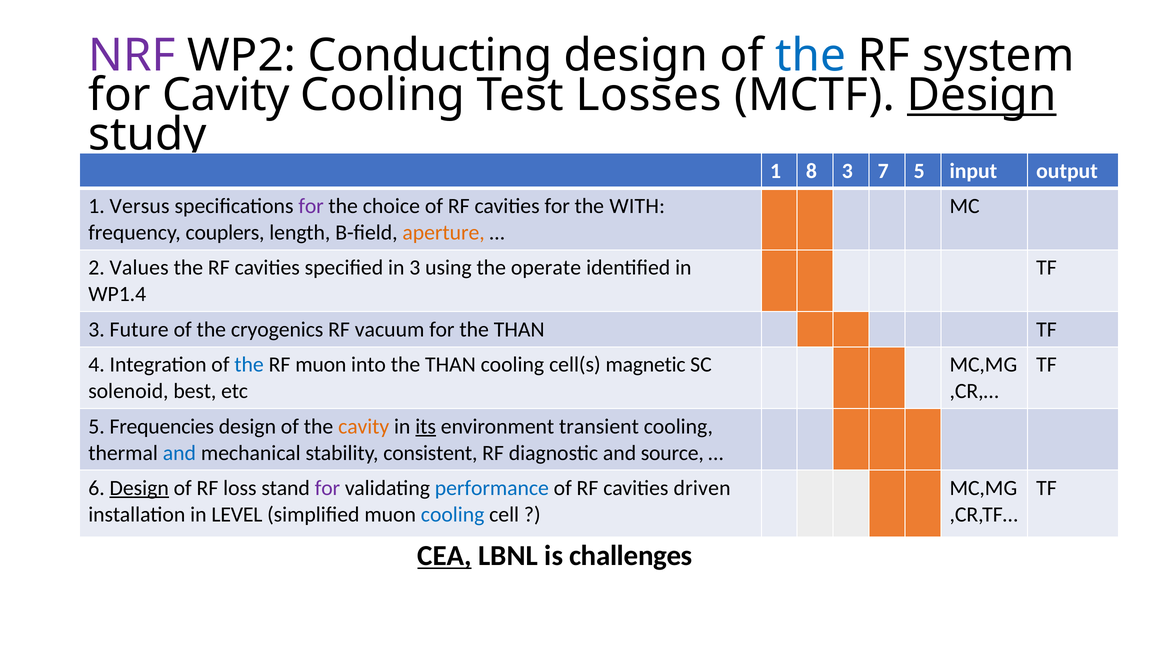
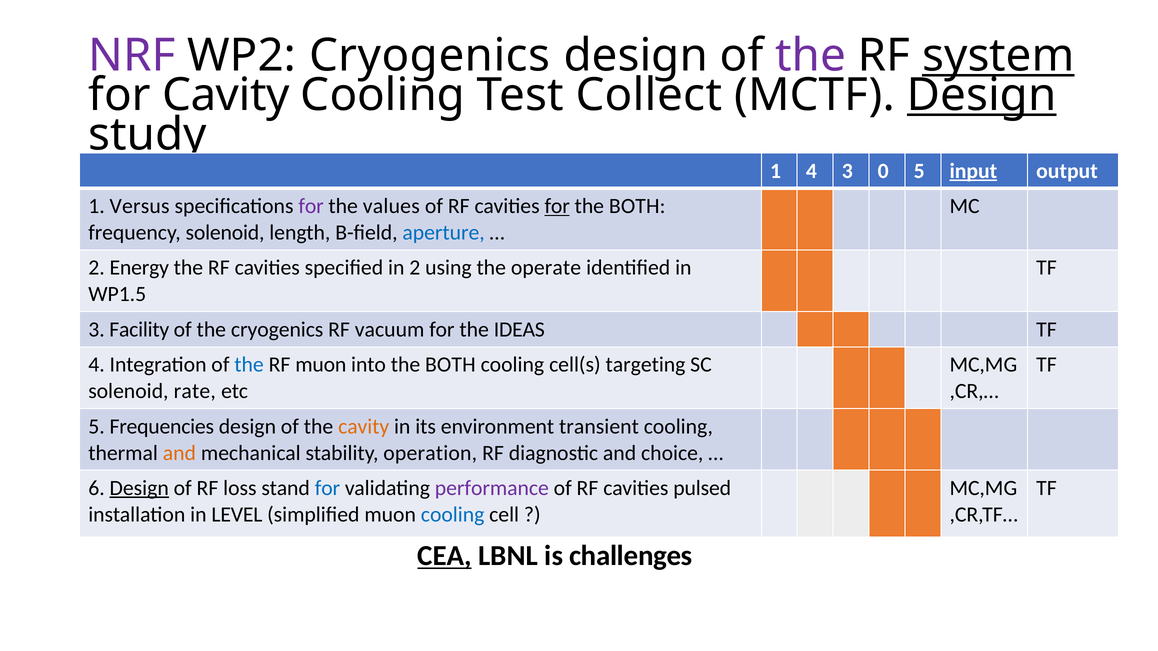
WP2 Conducting: Conducting -> Cryogenics (430, 56)
the colour: blue -> purple (811, 56)
system underline: none -> present (998, 56)
Losses: Losses -> Collect (649, 95)
1 8: 8 -> 4 (811, 171)
7: 7 -> 0 (883, 171)
input underline: none -> present (973, 171)
choice: choice -> values (391, 206)
for underline: none -> present (557, 206)
WITH: WITH -> BOTH (637, 206)
frequency couplers: couplers -> solenoid (225, 233)
aperture colour: orange -> blue (444, 233)
Values: Values -> Energy (139, 268)
in 3: 3 -> 2 (415, 268)
WP1.4: WP1.4 -> WP1.5 (117, 294)
Future: Future -> Facility (139, 330)
for the THAN: THAN -> IDEAS (519, 330)
into the THAN: THAN -> BOTH (450, 365)
magnetic: magnetic -> targeting (645, 365)
best: best -> rate (195, 391)
its underline: present -> none (426, 427)
and colour: blue -> orange (179, 453)
consistent: consistent -> operation (430, 453)
source: source -> choice (672, 453)
for colour: purple -> blue (328, 488)
performance colour: blue -> purple (492, 488)
driven: driven -> pulsed (702, 488)
